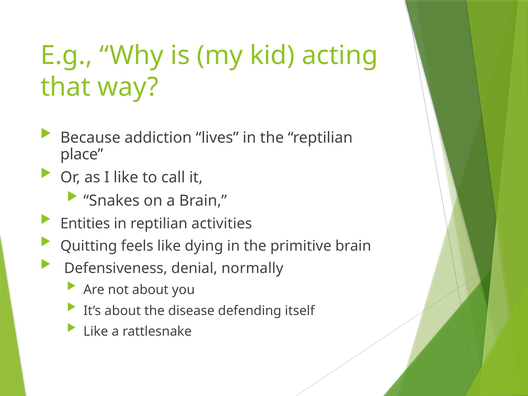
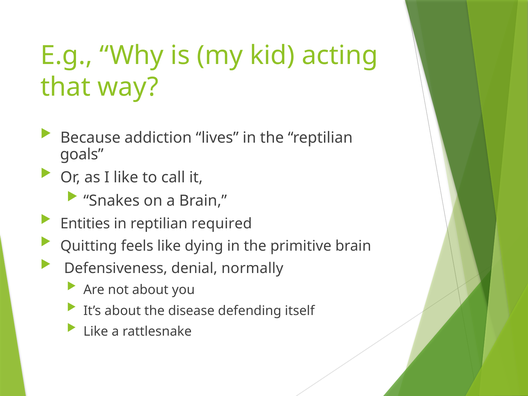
place: place -> goals (82, 154)
activities: activities -> required (222, 224)
